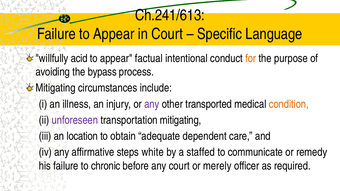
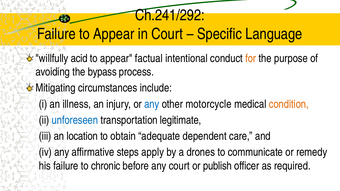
Ch.241/613: Ch.241/613 -> Ch.241/292 (170, 15)
any colour: purple -> blue (152, 104)
transported: transported -> motorcycle (209, 104)
unforeseen colour: purple -> blue (75, 120)
transportation mitigating: mitigating -> legitimate (181, 120)
white: white -> apply (153, 152)
staffed: staffed -> drones (201, 152)
merely: merely -> publish (217, 166)
